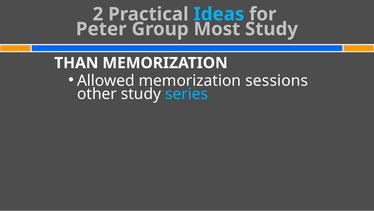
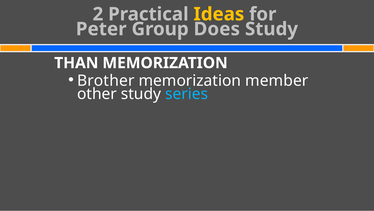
Ideas colour: light blue -> yellow (219, 14)
Most: Most -> Does (217, 29)
Allowed: Allowed -> Brother (106, 81)
sessions: sessions -> member (277, 81)
